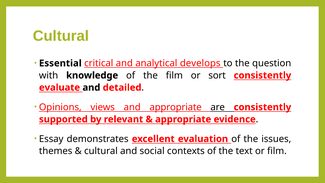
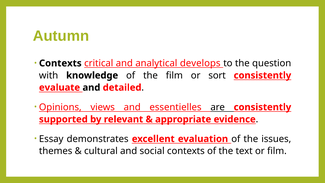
Cultural: Cultural -> Autumn (61, 36)
Essential: Essential -> Contexts (60, 63)
and appropriate: appropriate -> essentielles (176, 107)
